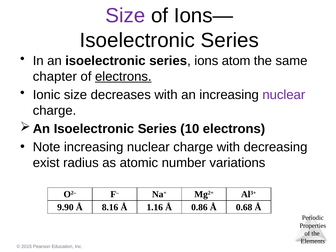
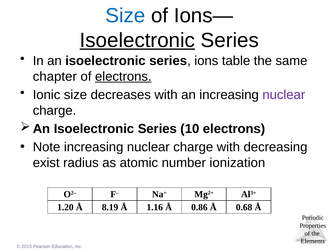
Size colour: purple -> blue (125, 16)
Isoelectronic underline: none -> present (137, 40)
atom: atom -> table (236, 61)
variations: variations -> ionization (237, 163)
9.90: 9.90 -> 1.20 (65, 207)
8.16: 8.16 -> 8.19 (110, 207)
